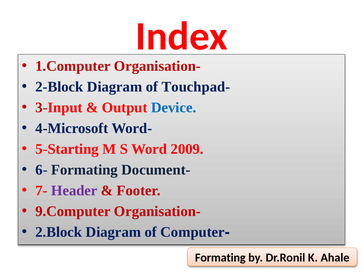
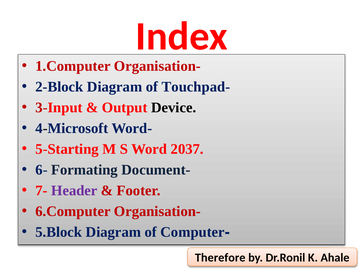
Device colour: blue -> black (174, 108)
2009: 2009 -> 2037 (187, 149)
9.Computer: 9.Computer -> 6.Computer (73, 212)
2.Block: 2.Block -> 5.Block (59, 232)
Formating: Formating -> Therefore (220, 258)
